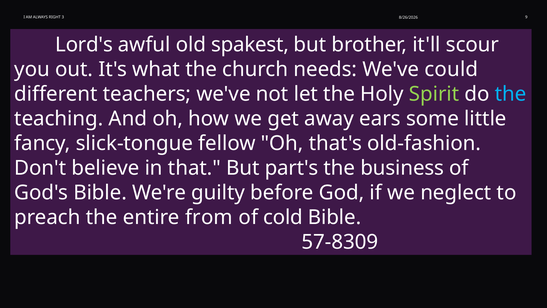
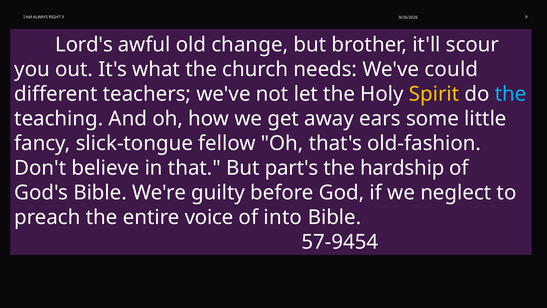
spakest: spakest -> change (250, 45)
Spirit colour: light green -> yellow (434, 94)
business: business -> hardship (402, 168)
from: from -> voice (209, 217)
cold: cold -> into (283, 217)
57-8309: 57-8309 -> 57-9454 (340, 242)
